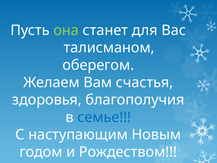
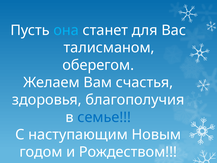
она colour: light green -> light blue (66, 30)
